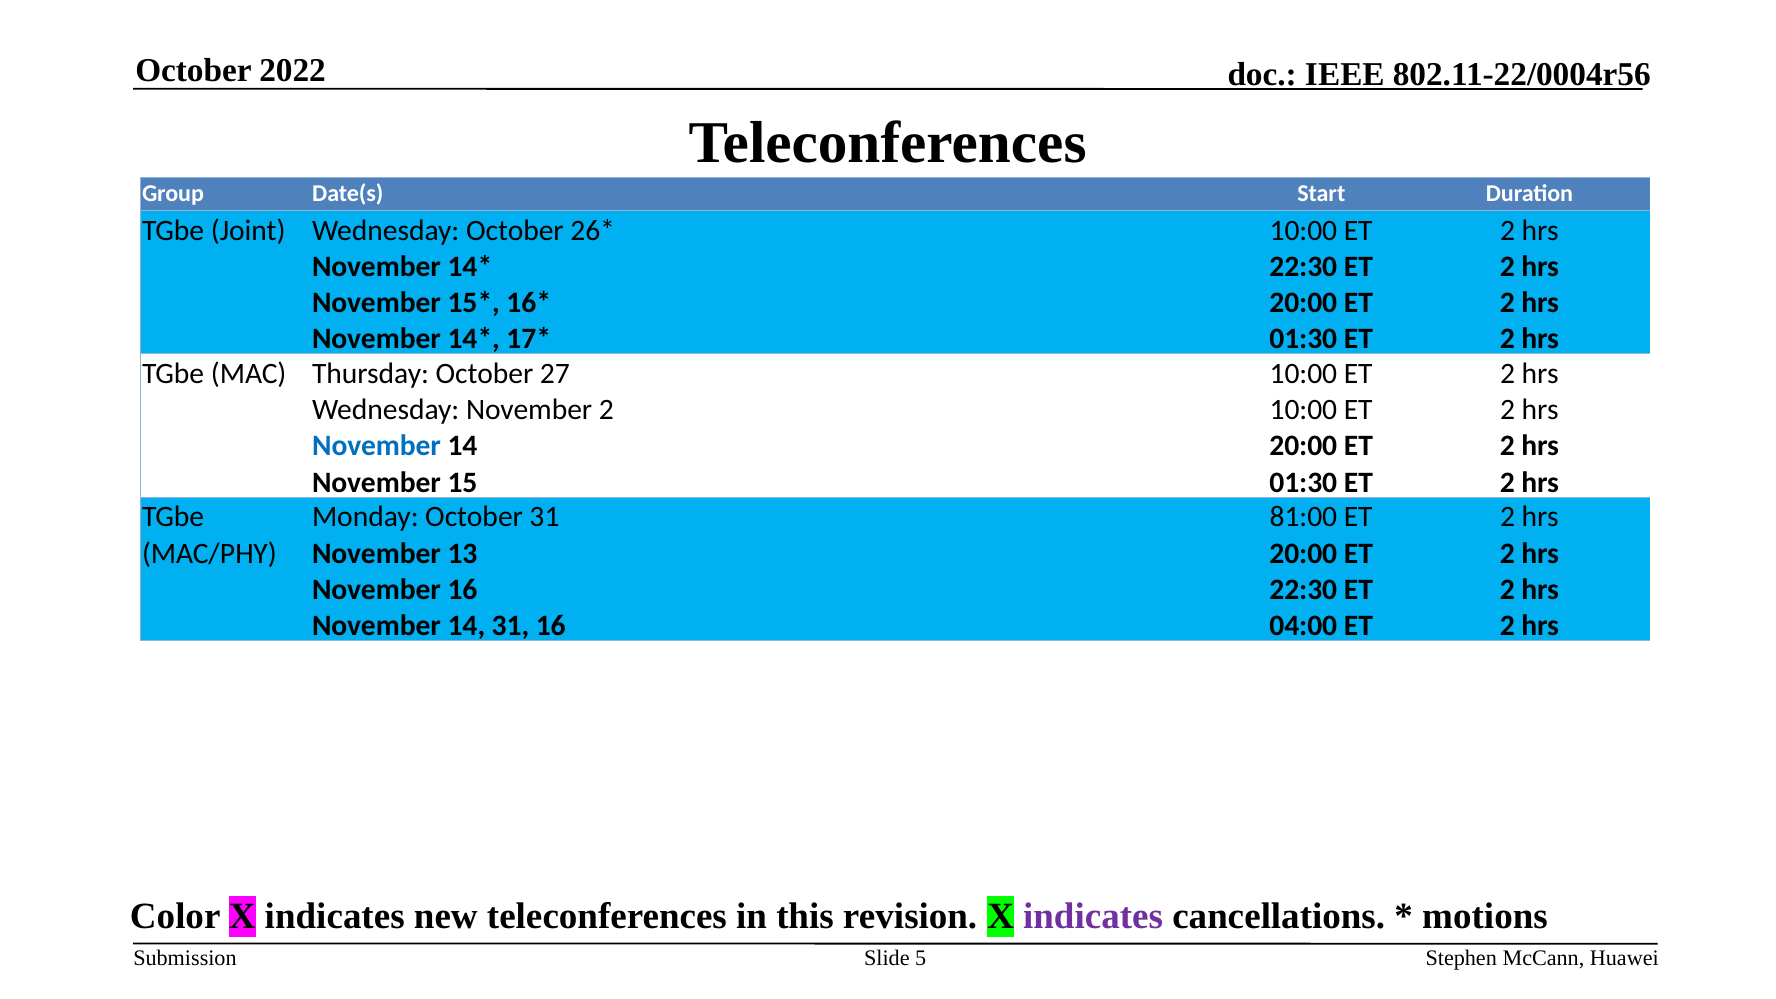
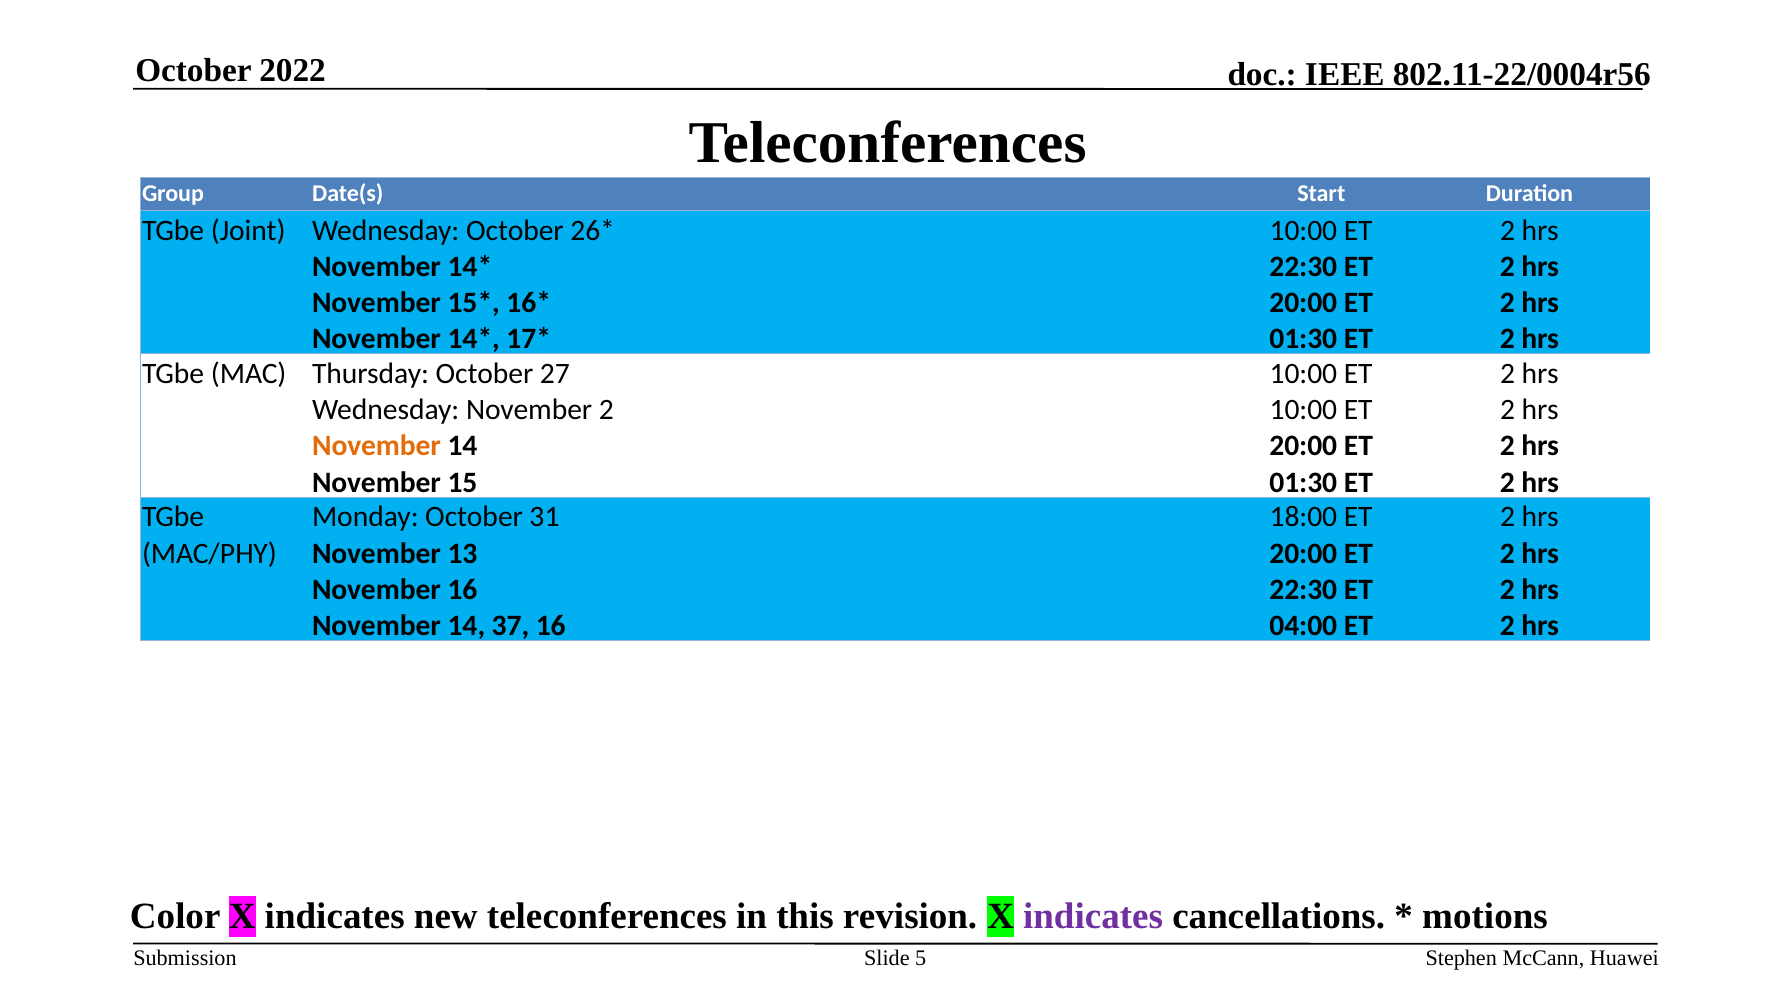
November colour: blue -> orange (377, 446)
81:00: 81:00 -> 18:00 (1303, 517)
14 31: 31 -> 37 (510, 626)
